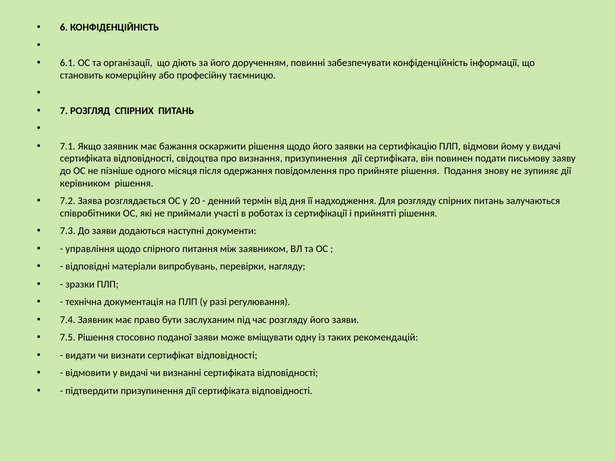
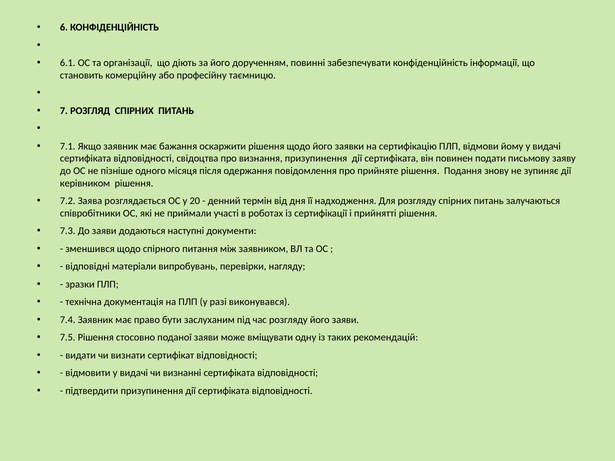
управління: управління -> зменшився (90, 249)
регулювання: регулювання -> виконувався (259, 302)
